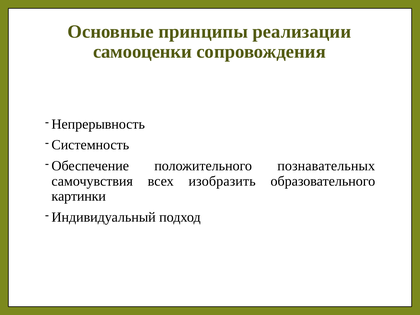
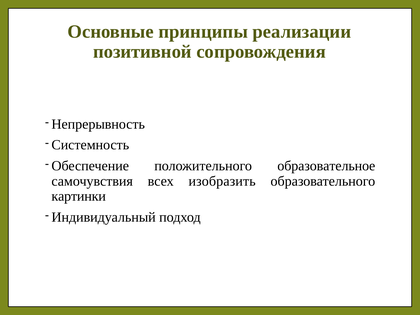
самооценки: самооценки -> позитивной (142, 52)
познавательных: познавательных -> образовательное (326, 166)
